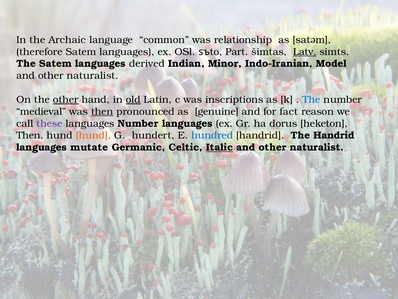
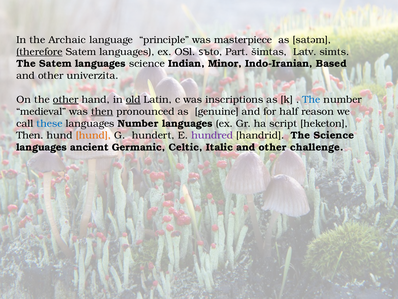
common: common -> principle (164, 40)
relationship: relationship -> masterpiece (243, 40)
therefore underline: none -> present (39, 52)
Latv underline: present -> none (305, 52)
languages derived: derived -> science (147, 64)
Model: Model -> Based (331, 64)
naturalist: naturalist -> univerzita (93, 76)
fact: fact -> half (289, 111)
these colour: purple -> blue (49, 123)
dorus: dorus -> script (283, 123)
hundred colour: blue -> purple (212, 135)
The Handrid: Handrid -> Science (334, 135)
mutate: mutate -> ancient (89, 147)
Italic underline: present -> none (219, 147)
naturalist: naturalist -> challenge (317, 147)
